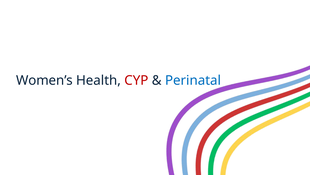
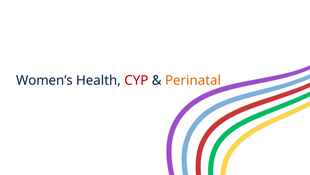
Perinatal colour: blue -> orange (193, 80)
